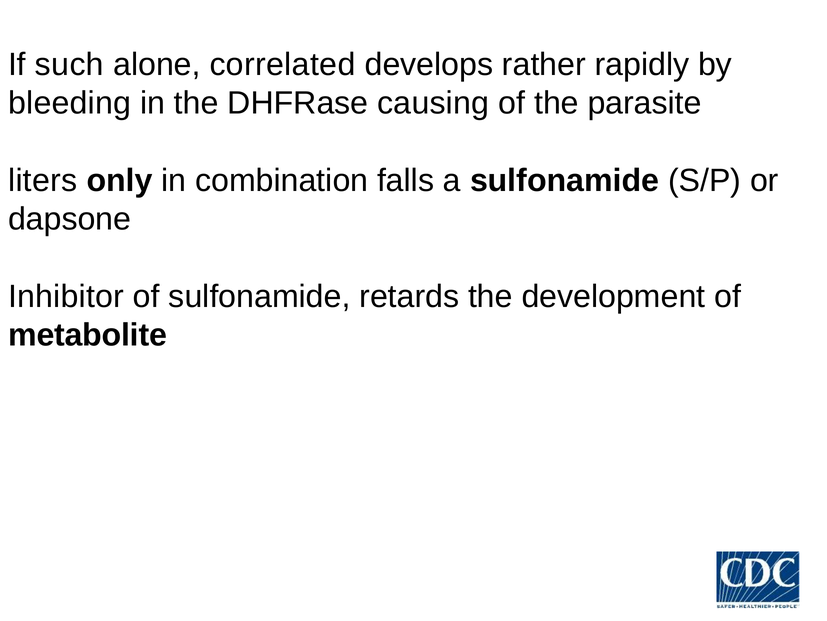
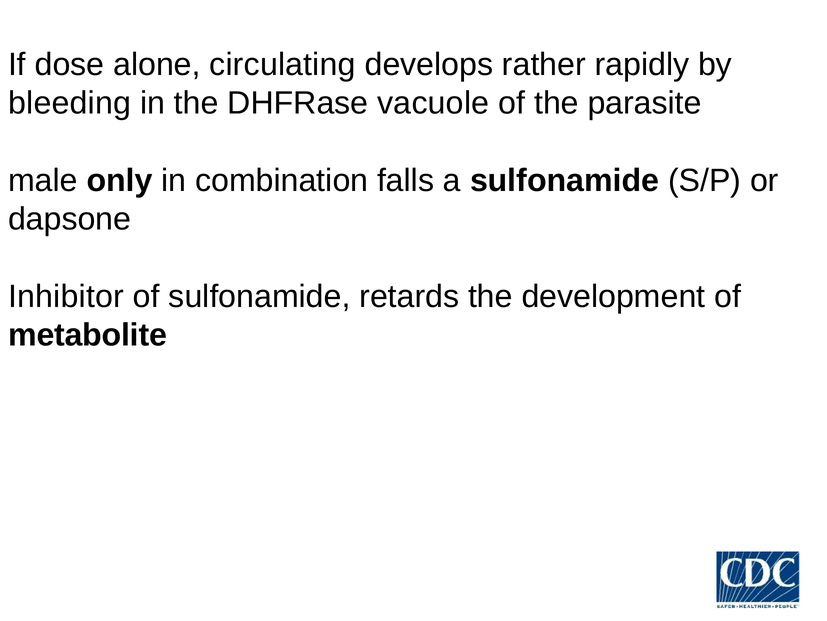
such: such -> dose (70, 64)
correlated: correlated -> circulating (283, 64)
causing: causing -> vacuole (433, 103)
liters: liters -> male (43, 180)
